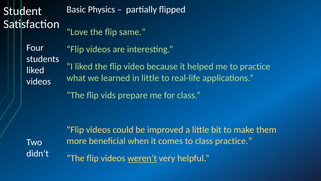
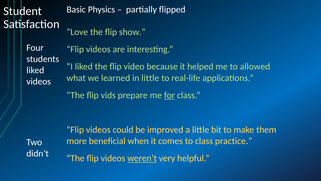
same: same -> show (132, 32)
to practice: practice -> allowed (255, 67)
for underline: none -> present (169, 95)
